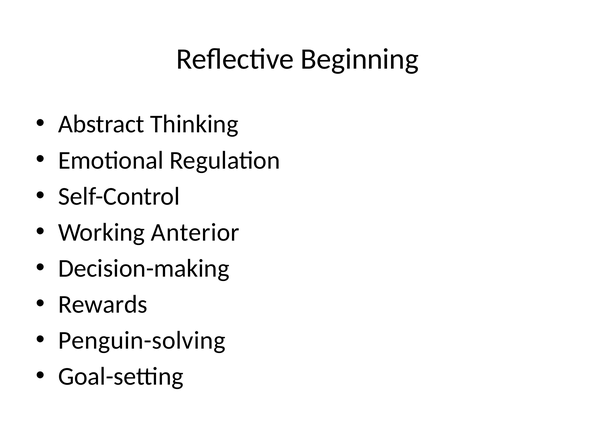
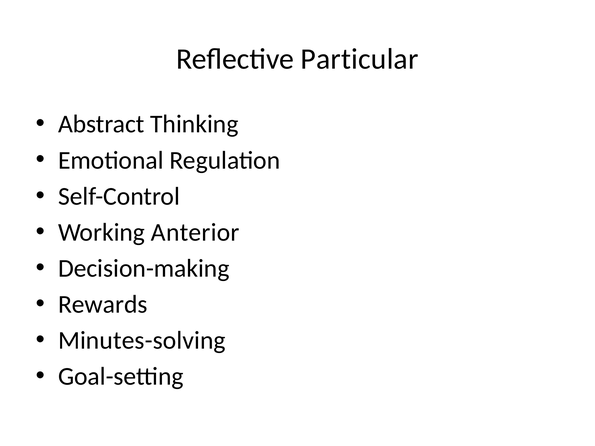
Beginning: Beginning -> Particular (360, 59)
Penguin-solving: Penguin-solving -> Minutes-solving (142, 341)
